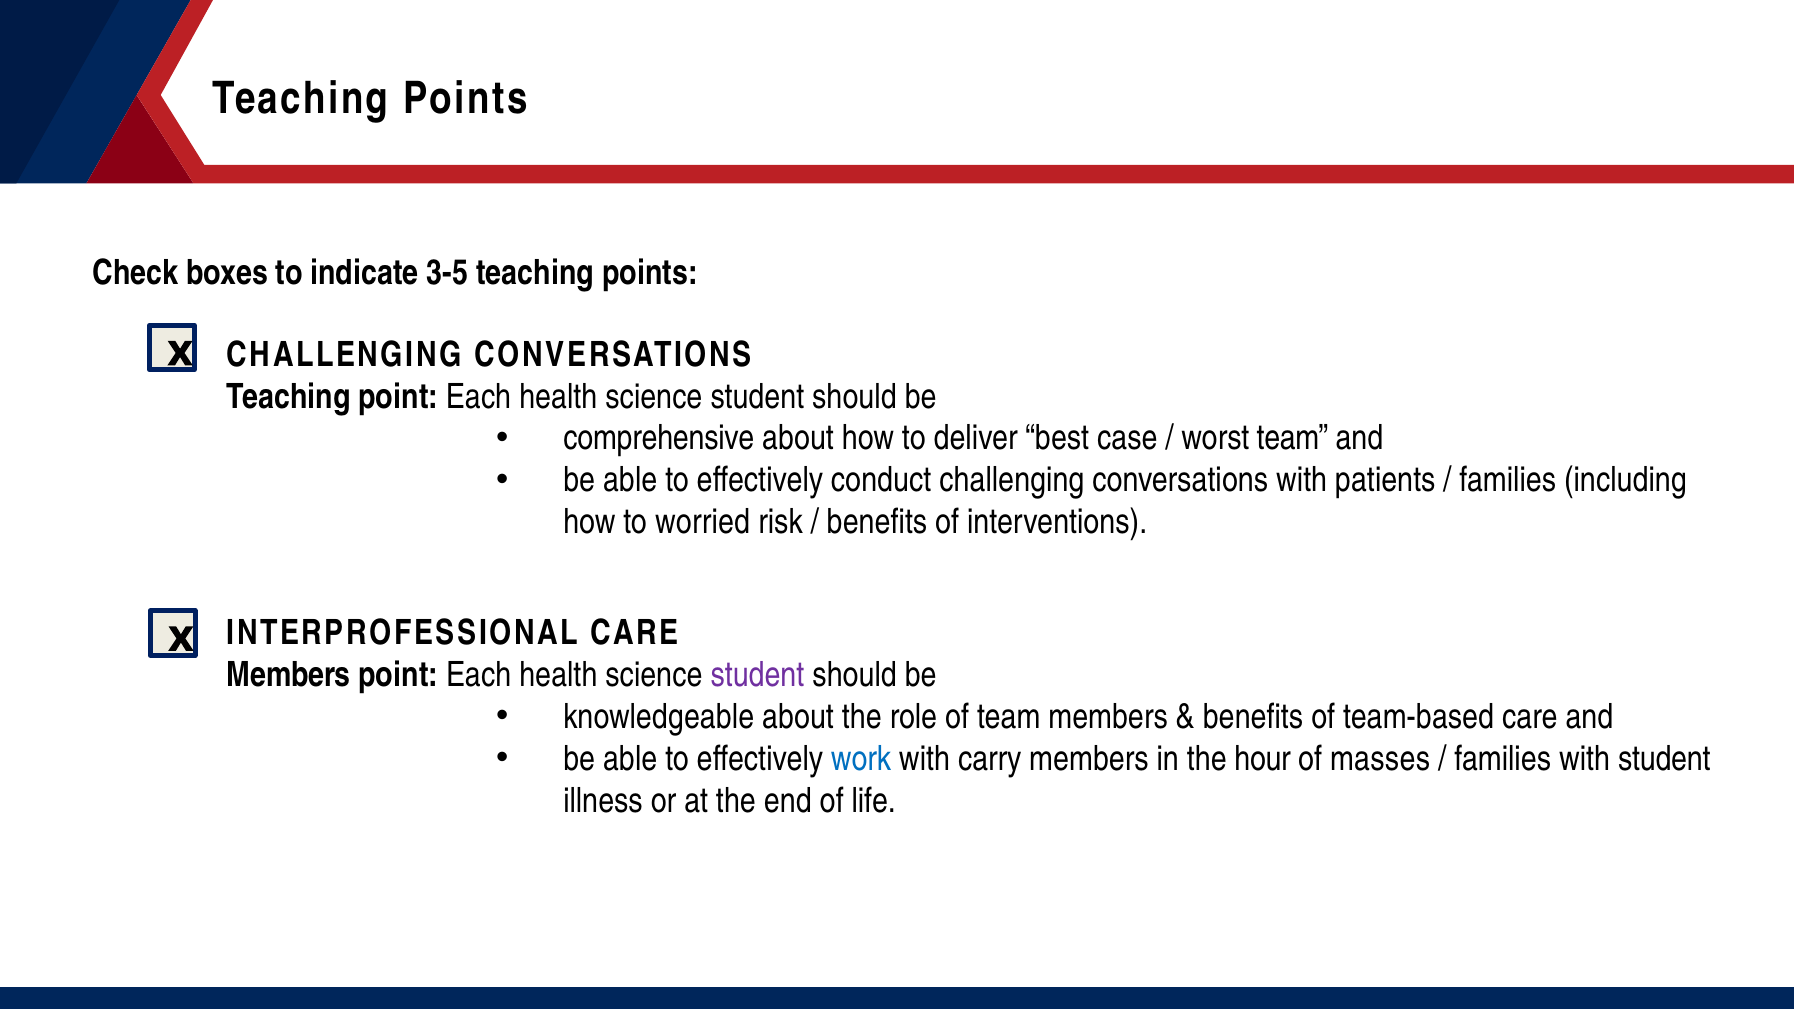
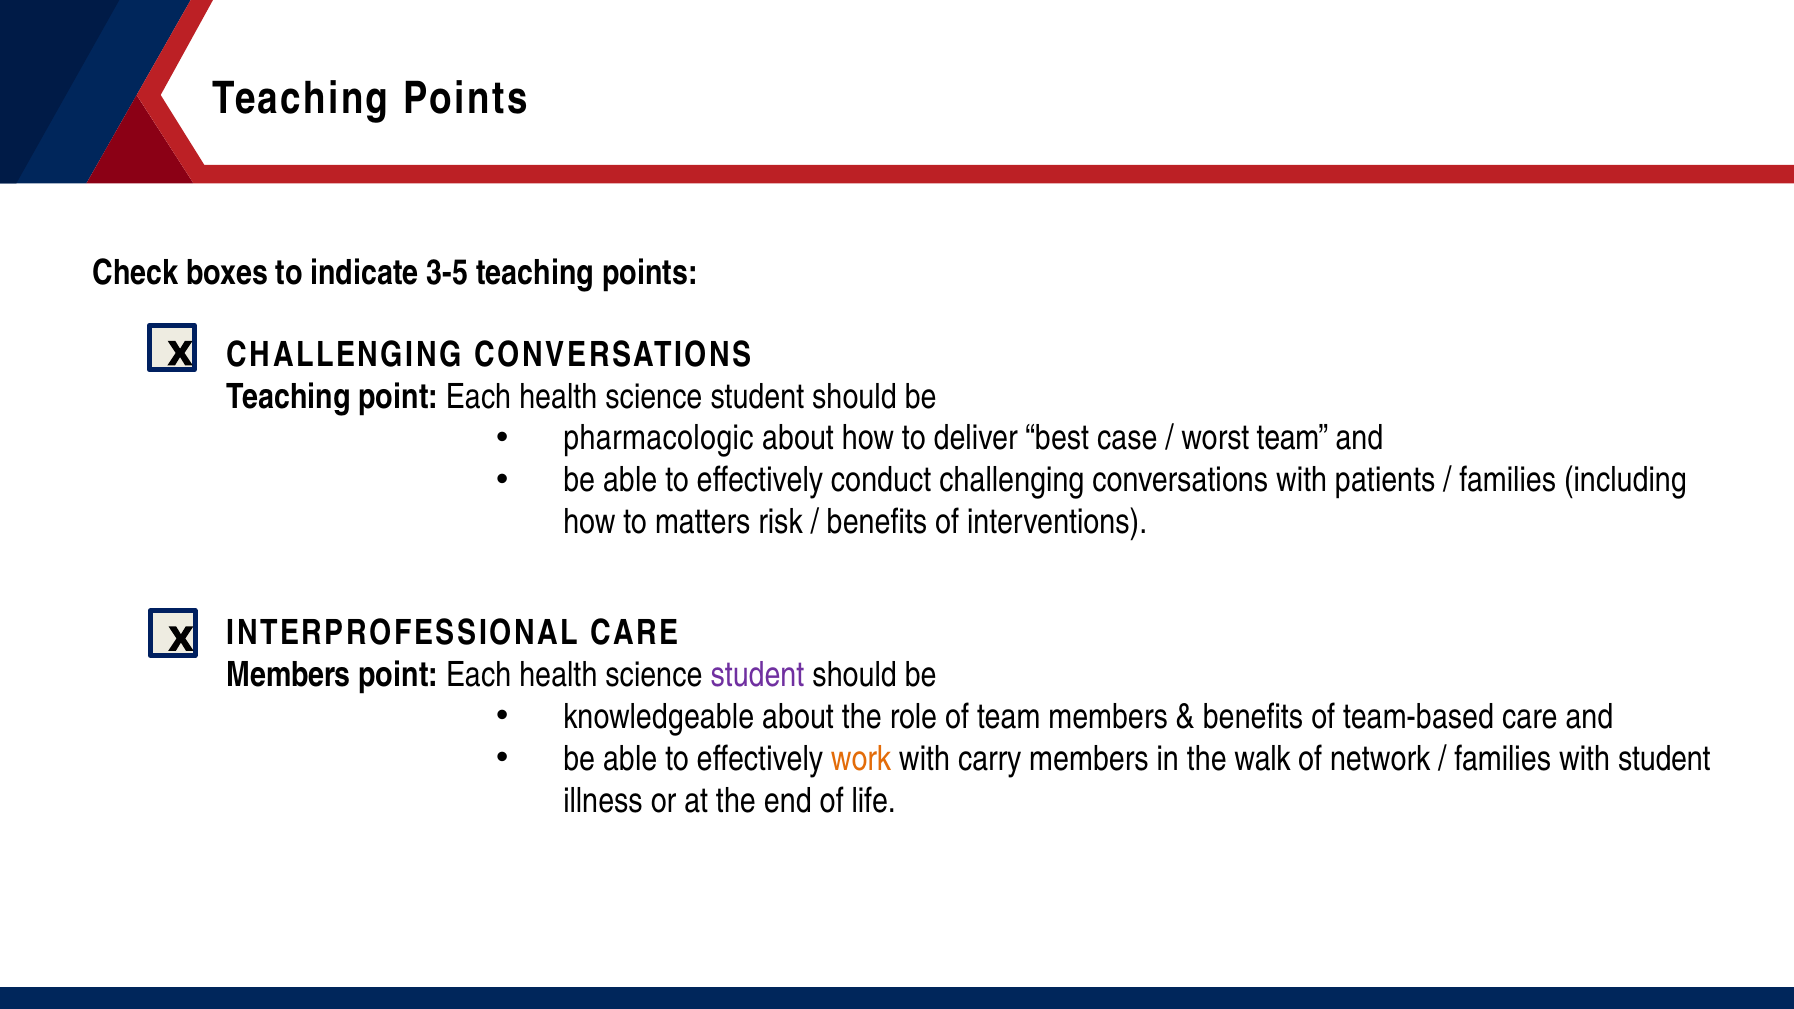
comprehensive: comprehensive -> pharmacologic (659, 439)
worried: worried -> matters (703, 522)
work colour: blue -> orange (861, 759)
hour: hour -> walk (1263, 759)
masses: masses -> network (1380, 759)
